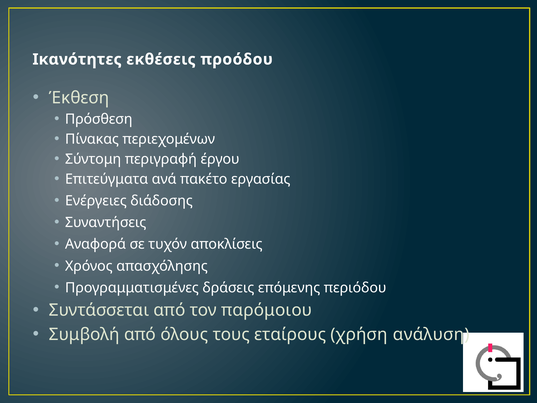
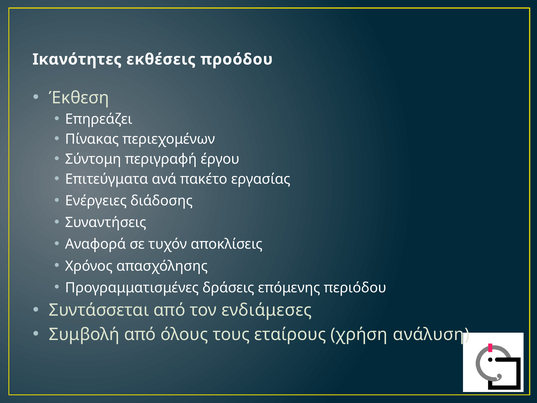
Πρόσθεση: Πρόσθεση -> Επηρεάζει (99, 119)
παρόμοιου: παρόμοιου -> ενδιάμεσες (267, 310)
